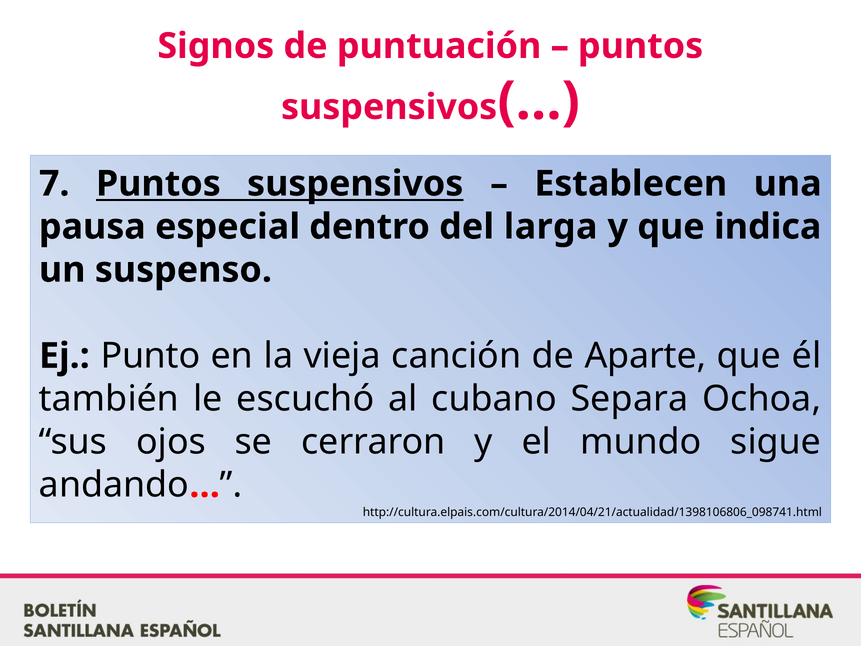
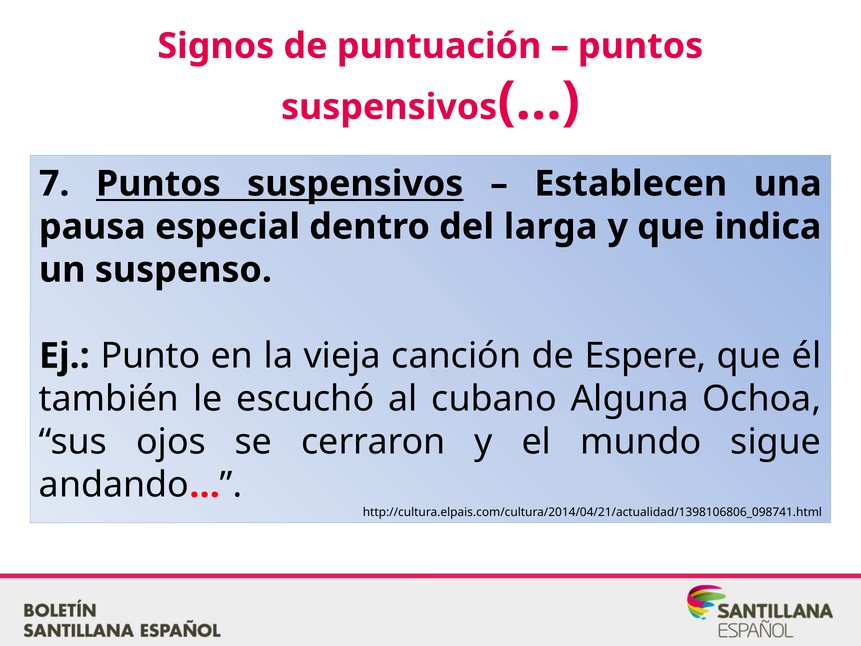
Aparte: Aparte -> Espere (646, 356)
Separa: Separa -> Alguna (630, 399)
